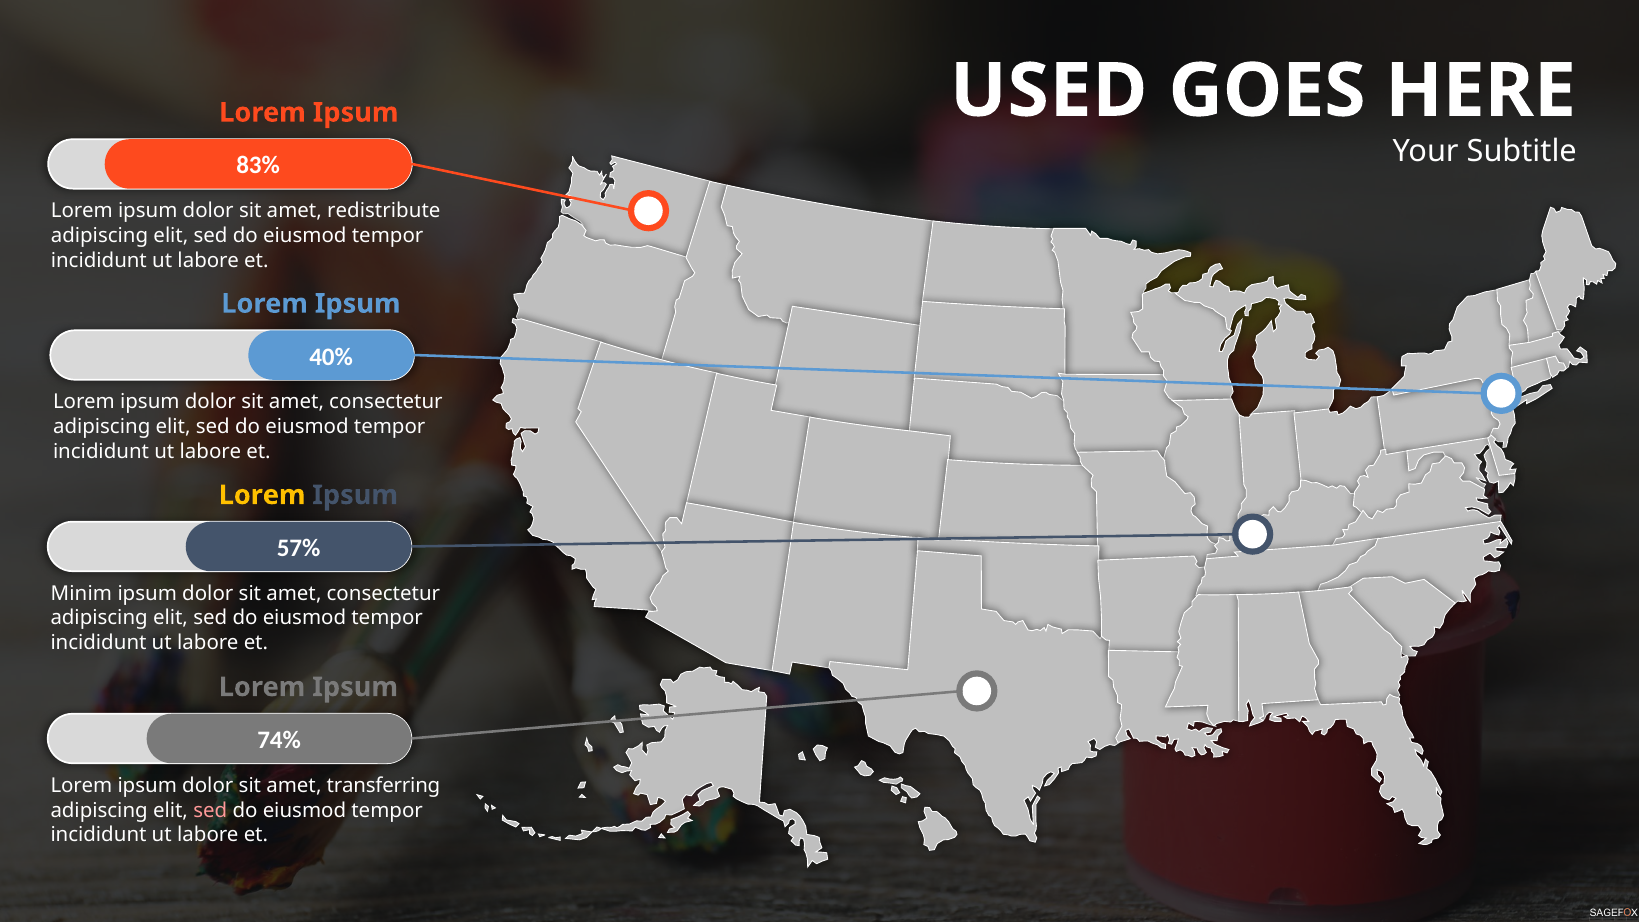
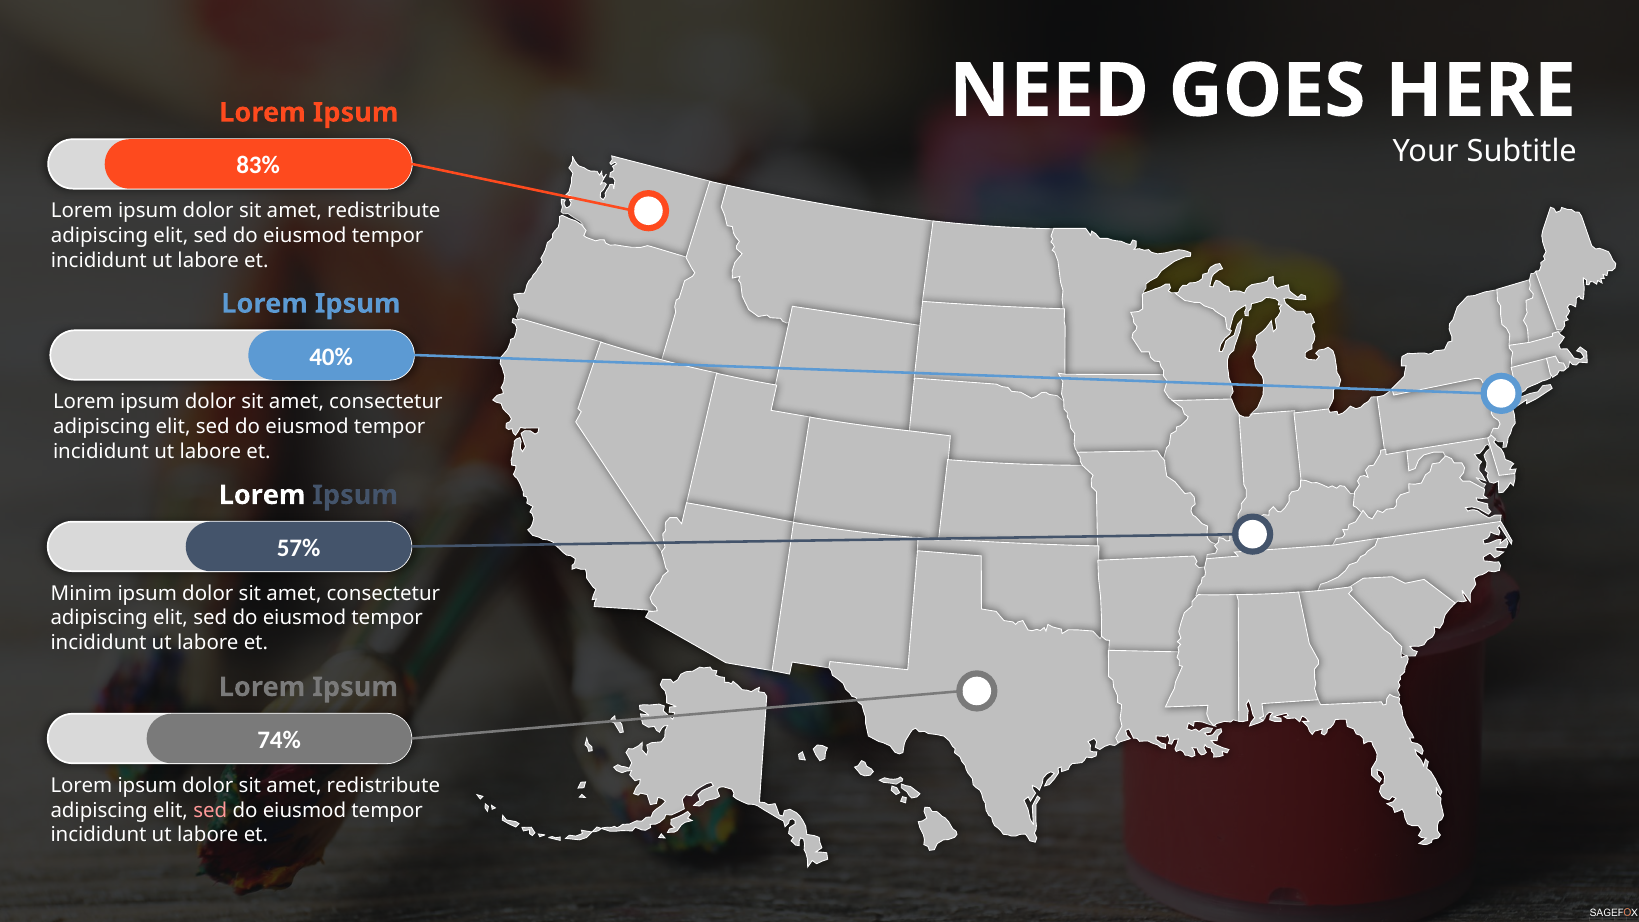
USED: USED -> NEED (1049, 91)
Lorem colour: yellow -> white (262, 495)
transferring: transferring -> redistribute (383, 786)
